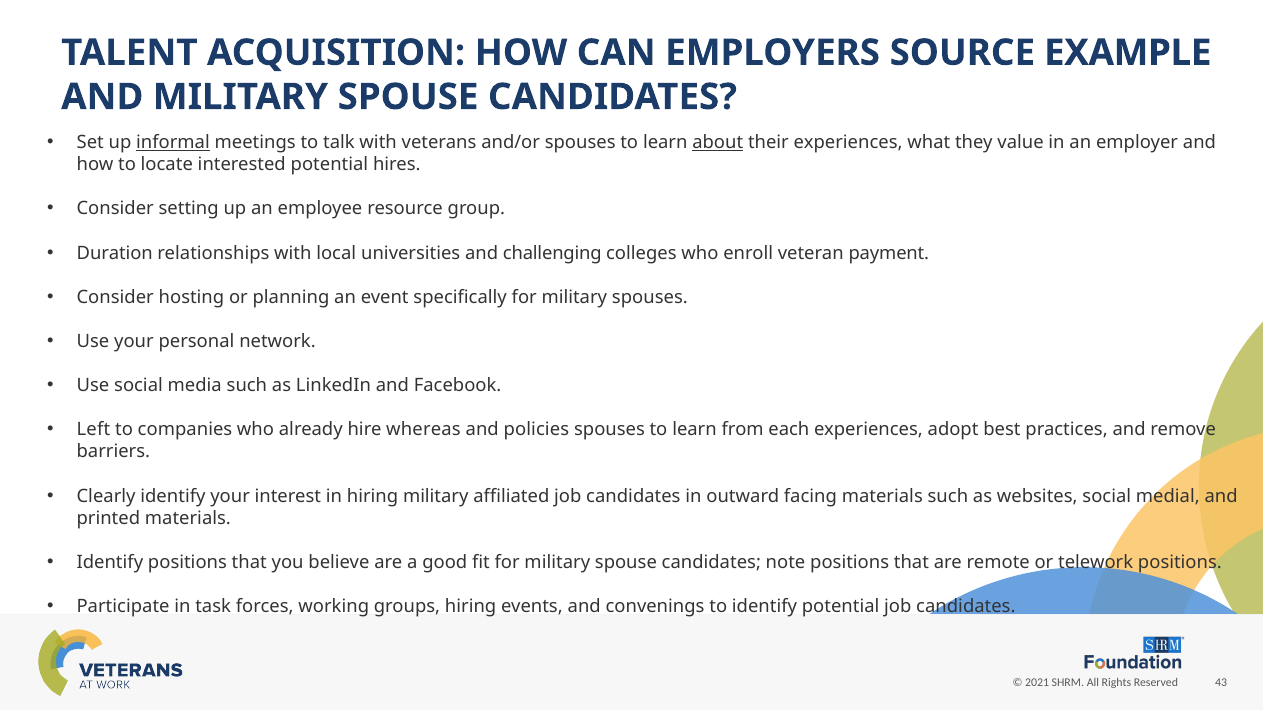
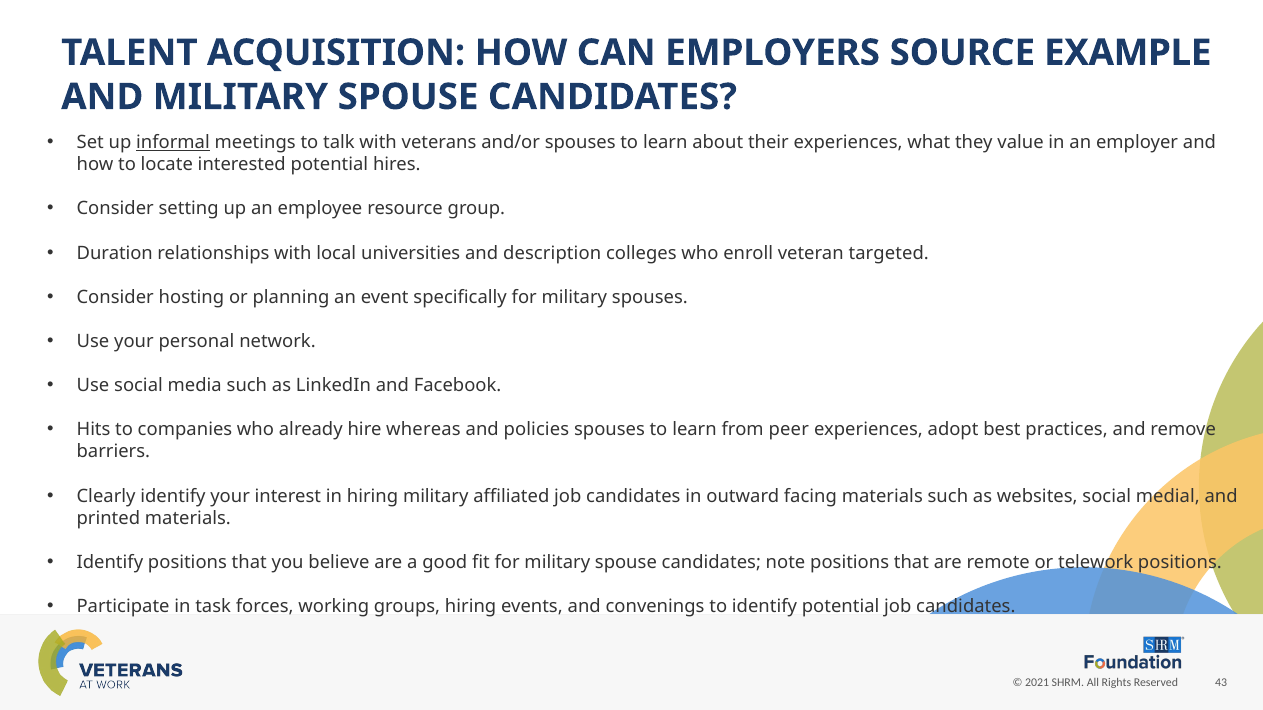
about underline: present -> none (718, 143)
challenging: challenging -> description (552, 253)
payment: payment -> targeted (889, 253)
Left: Left -> Hits (94, 430)
each: each -> peer (789, 430)
